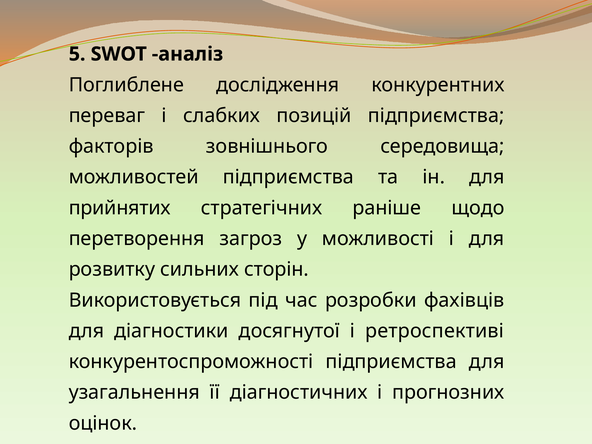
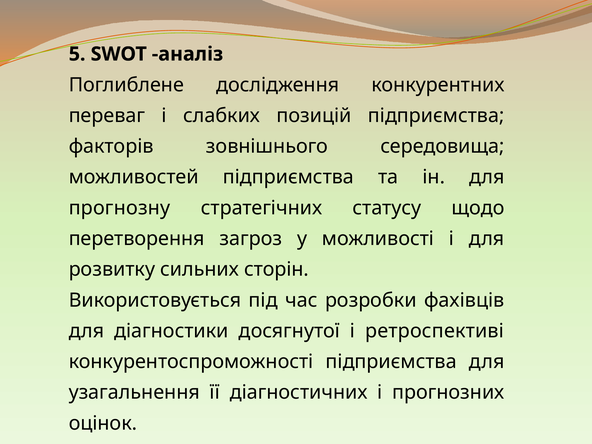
прийнятих: прийнятих -> прогнозну (119, 208)
раніше: раніше -> статусу (387, 208)
